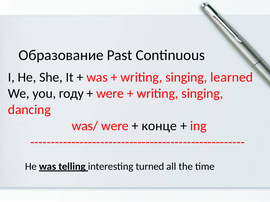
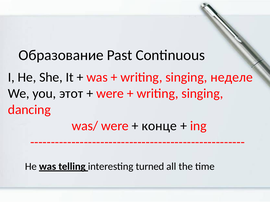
learned: learned -> неделе (232, 78)
году: году -> этот (71, 94)
